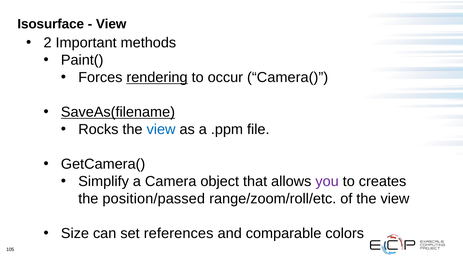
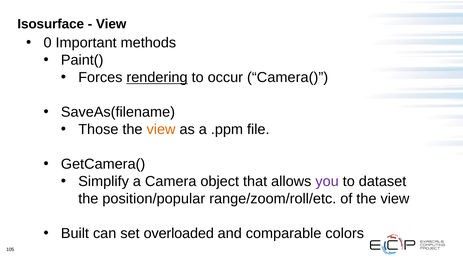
2: 2 -> 0 (48, 43)
SaveAs(filename underline: present -> none (118, 112)
Rocks: Rocks -> Those (98, 130)
view colour: blue -> orange (161, 130)
creates: creates -> dataset (383, 182)
position/passed: position/passed -> position/popular (154, 199)
Size: Size -> Built (75, 234)
references: references -> overloaded (179, 234)
